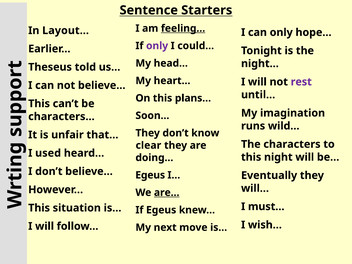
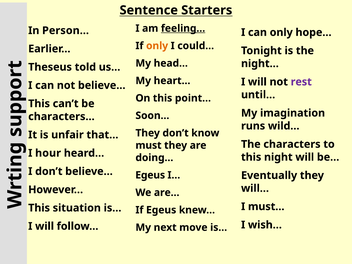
Layout…: Layout… -> Person… (66, 31)
only colour: purple -> orange (157, 46)
plans…: plans… -> point… (193, 98)
clear: clear -> must (149, 145)
used: used -> hour (48, 153)
are… underline: present -> none (167, 193)
